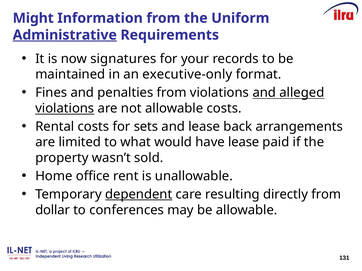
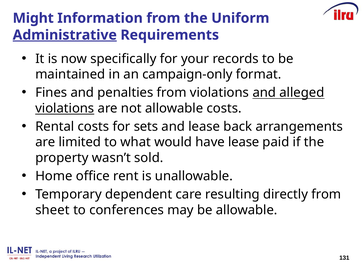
signatures: signatures -> specifically (123, 59)
executive-only: executive-only -> campaign-only (187, 75)
dependent underline: present -> none (139, 195)
dollar: dollar -> sheet (53, 210)
